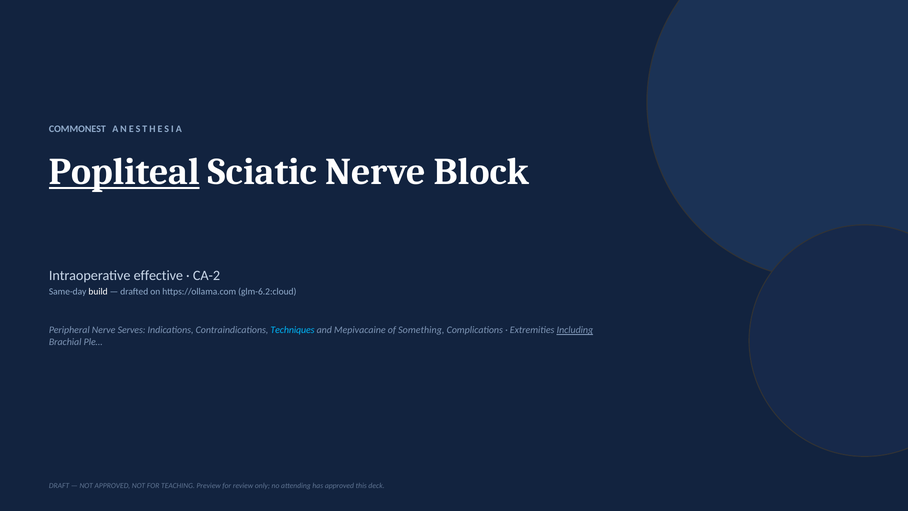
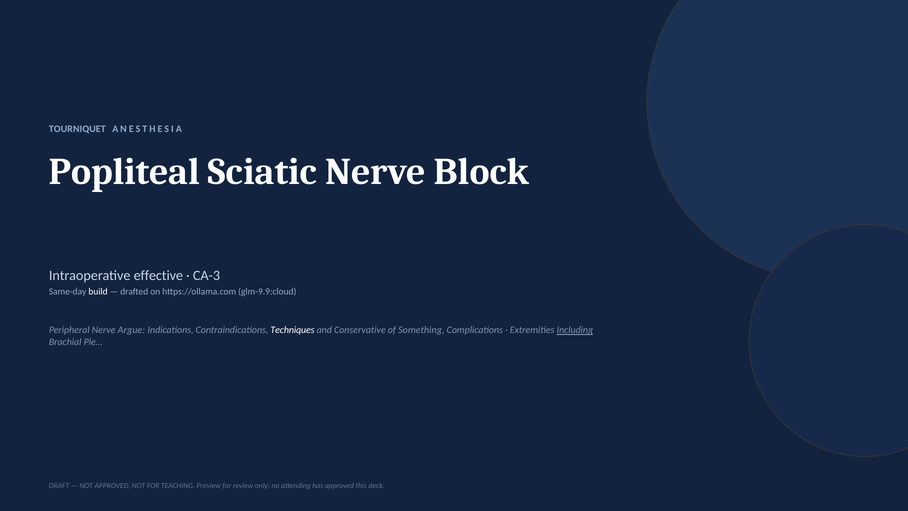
COMMONEST: COMMONEST -> TOURNIQUET (77, 129)
Popliteal underline: present -> none (124, 172)
CA-2: CA-2 -> CA-3 (206, 275)
glm-6.2:cloud: glm-6.2:cloud -> glm-9.9:cloud (267, 291)
Serves: Serves -> Argue (131, 330)
Techniques colour: light blue -> white (293, 330)
Mepivacaine: Mepivacaine -> Conservative (360, 330)
